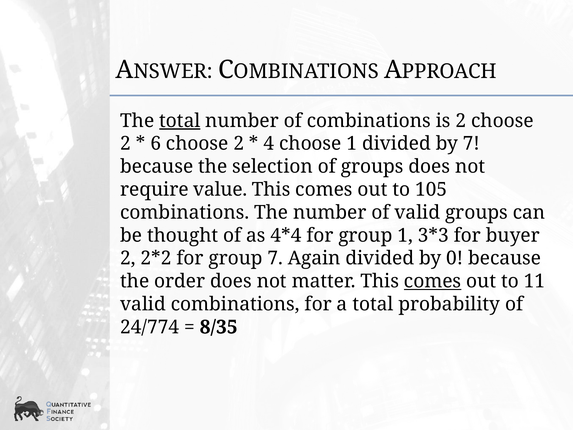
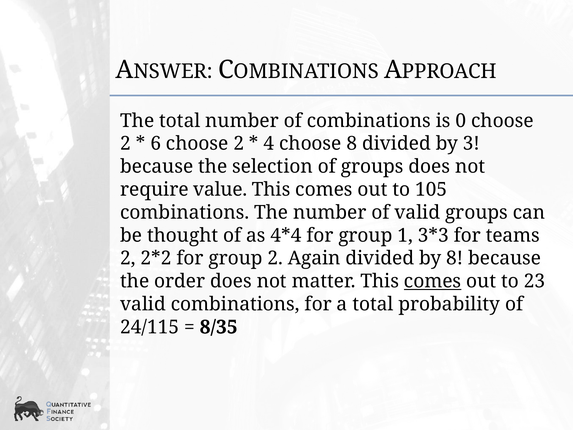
total underline: present -> none (180, 121)
is 2: 2 -> 0 (461, 121)
choose 1: 1 -> 8 (352, 144)
by 7: 7 -> 3 (471, 144)
buyer: buyer -> teams (513, 235)
group 7: 7 -> 2 (275, 258)
by 0: 0 -> 8 (455, 258)
11: 11 -> 23 (534, 281)
24/774: 24/774 -> 24/115 (150, 327)
